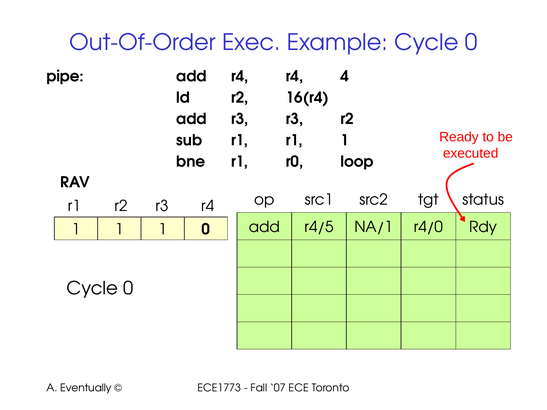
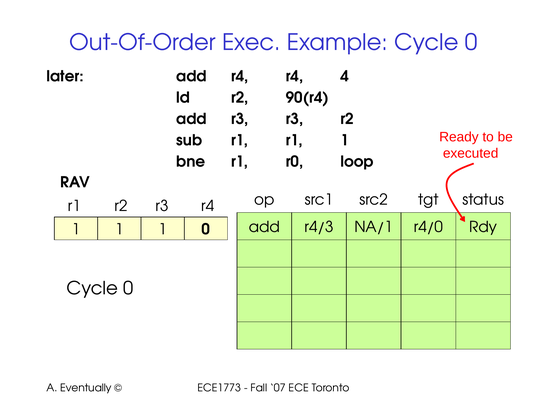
pipe: pipe -> later (65, 77)
16(r4: 16(r4 -> 90(r4 (307, 98)
r4/5: r4/5 -> r4/3 (319, 227)
